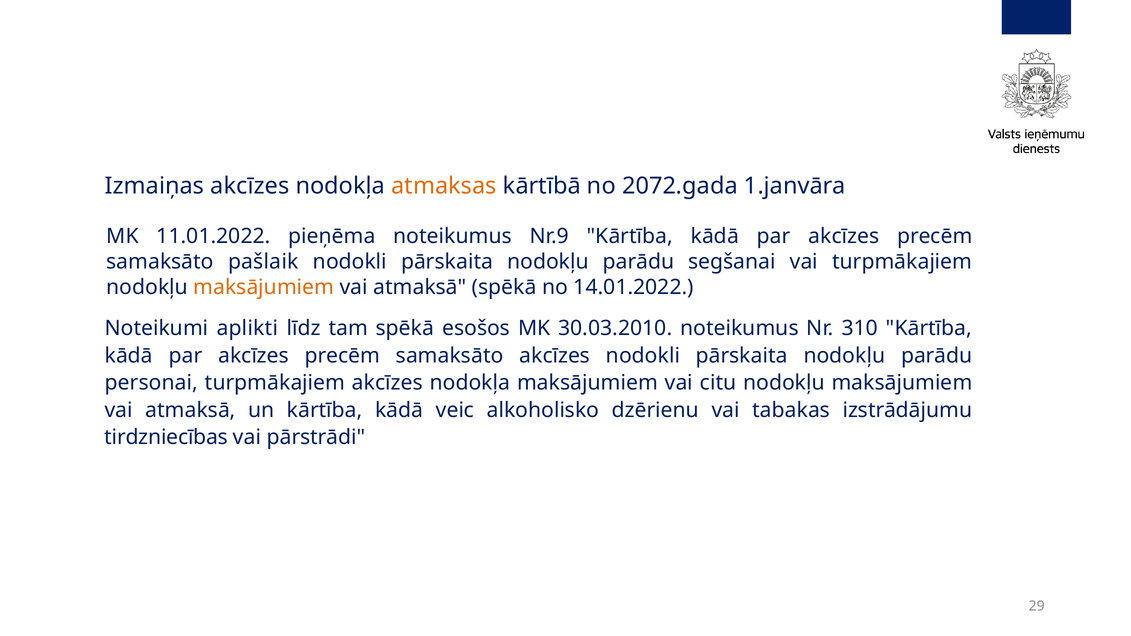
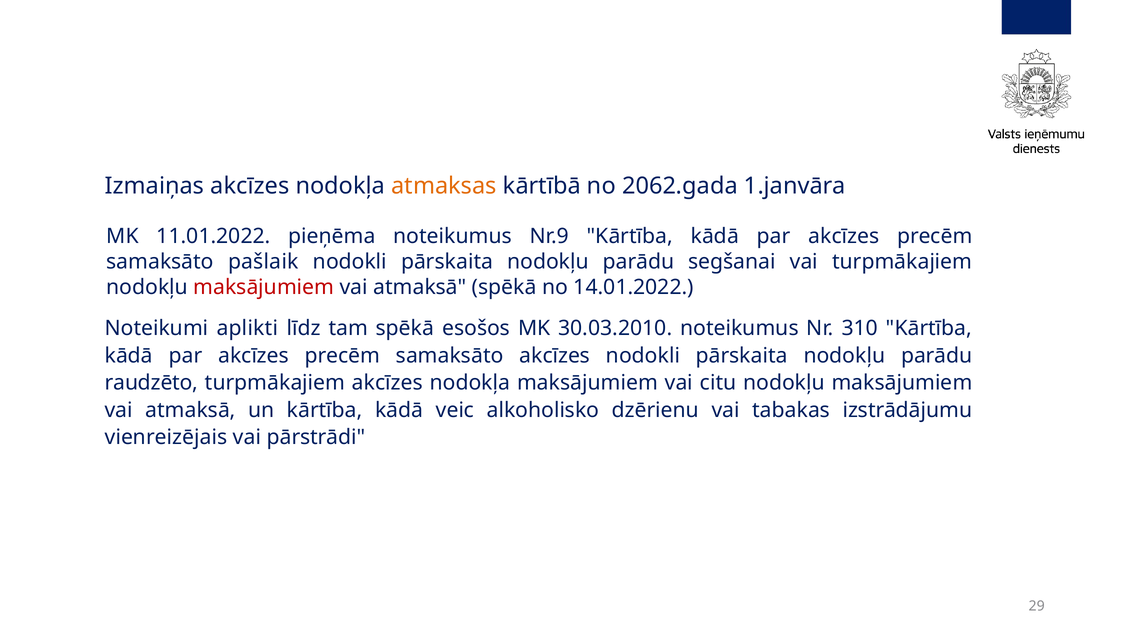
2072.gada: 2072.gada -> 2062.gada (680, 186)
maksājumiem colour: orange -> red (264, 287)
personai: personai -> raudzēto (151, 383)
tirdzniecības: tirdzniecības -> vienreizējais (166, 437)
